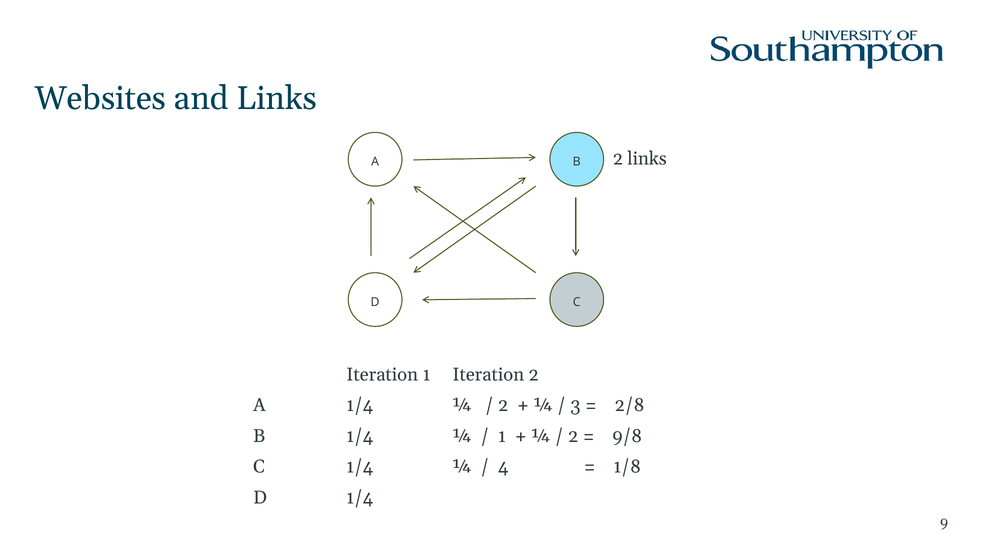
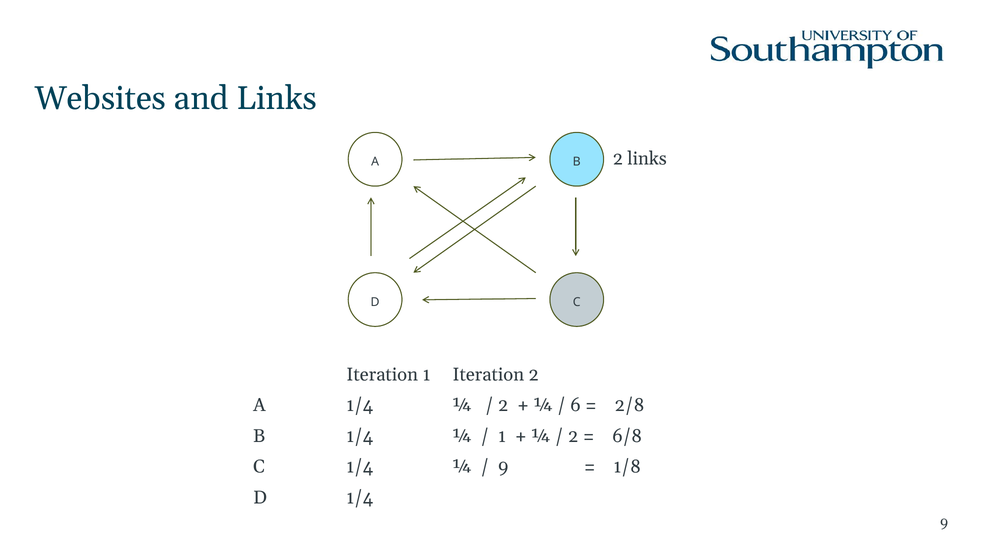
3: 3 -> 6 (576, 405)
9/8: 9/8 -> 6/8 (627, 436)
4: 4 -> 9 (503, 467)
